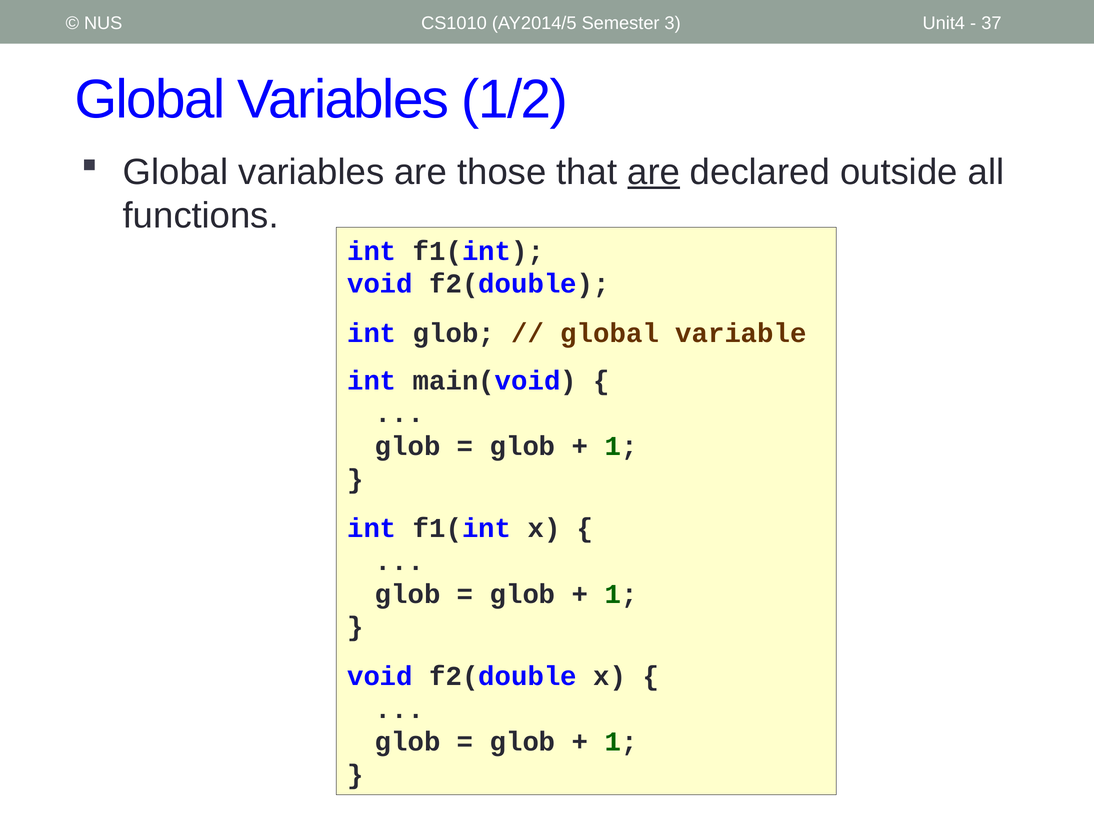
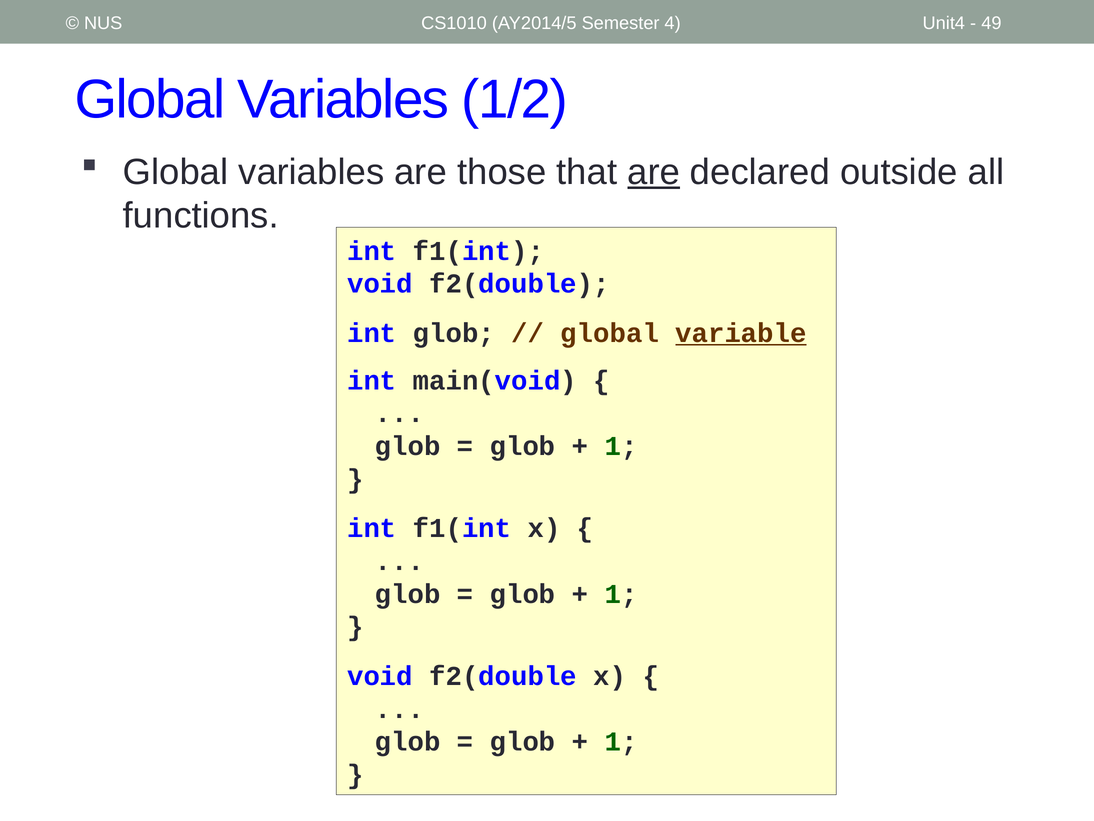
3: 3 -> 4 (673, 23)
37: 37 -> 49 (991, 23)
variable underline: none -> present (741, 333)
